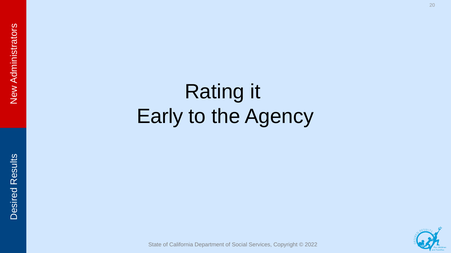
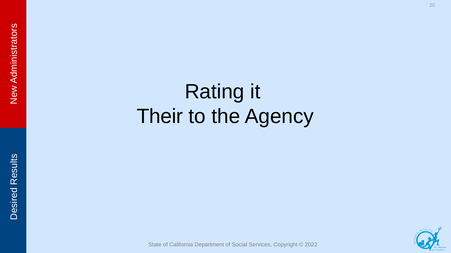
Early: Early -> Their (160, 117)
